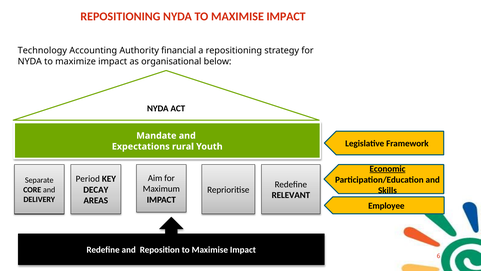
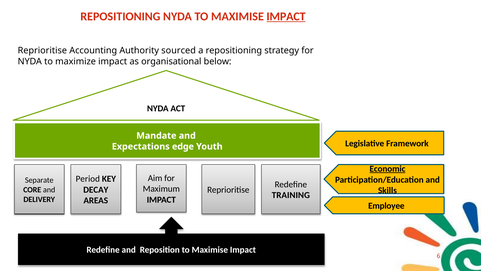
IMPACT underline: none -> present (286, 16)
Technology: Technology -> Reprioritise (42, 50)
financial: financial -> sourced (179, 50)
rural: rural -> edge (183, 146)
RELEVANT: RELEVANT -> TRAINING (291, 195)
